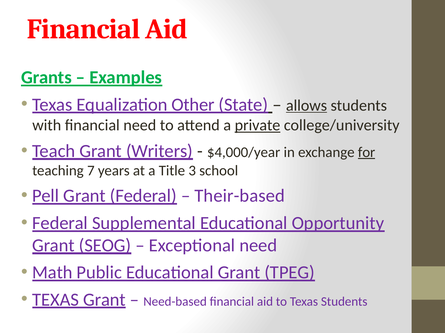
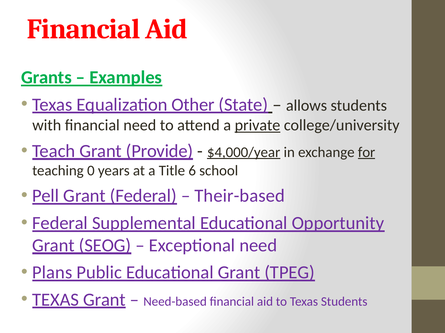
allows underline: present -> none (306, 106)
Writers: Writers -> Provide (160, 151)
$4,000/year underline: none -> present (244, 153)
7: 7 -> 0 (91, 171)
3: 3 -> 6 (192, 171)
Math: Math -> Plans (52, 273)
